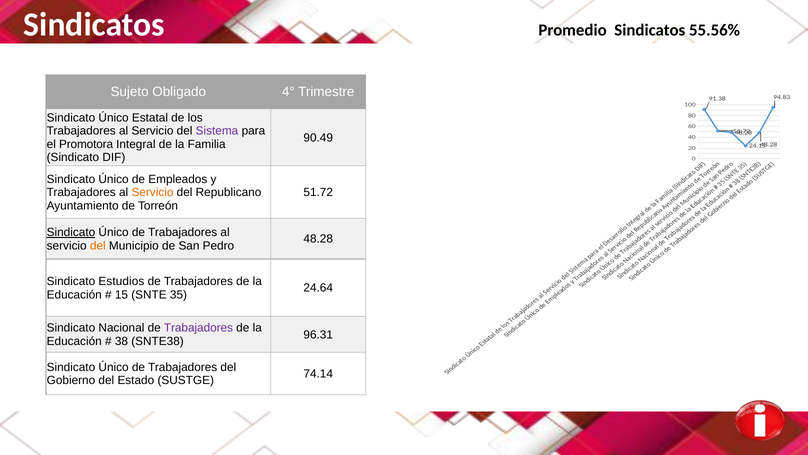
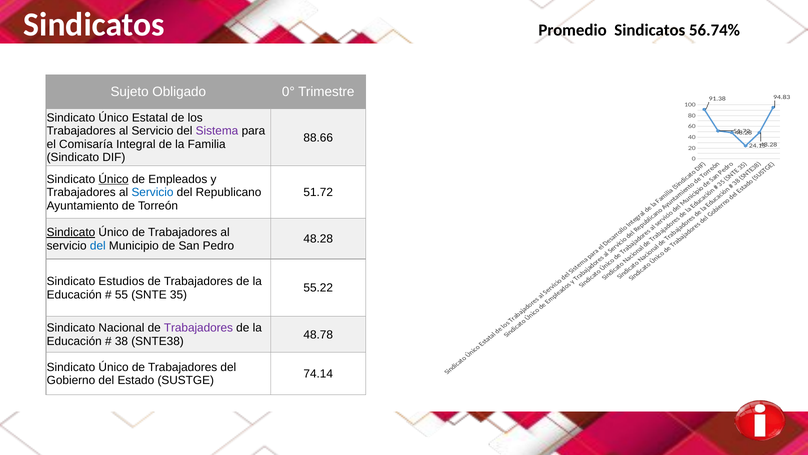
55.56%: 55.56% -> 56.74% (715, 30)
4°: 4° -> 0° (288, 92)
90.49: 90.49 -> 88.66 (318, 138)
Promotora: Promotora -> Comisaría (86, 144)
Único underline: none -> present (114, 179)
Servicio colour: orange -> blue (152, 192)
del colour: orange -> blue (98, 245)
24.64: 24.64 -> 55.22 (318, 288)
15: 15 -> 55 (121, 294)
96.31: 96.31 -> 48.78 (318, 334)
